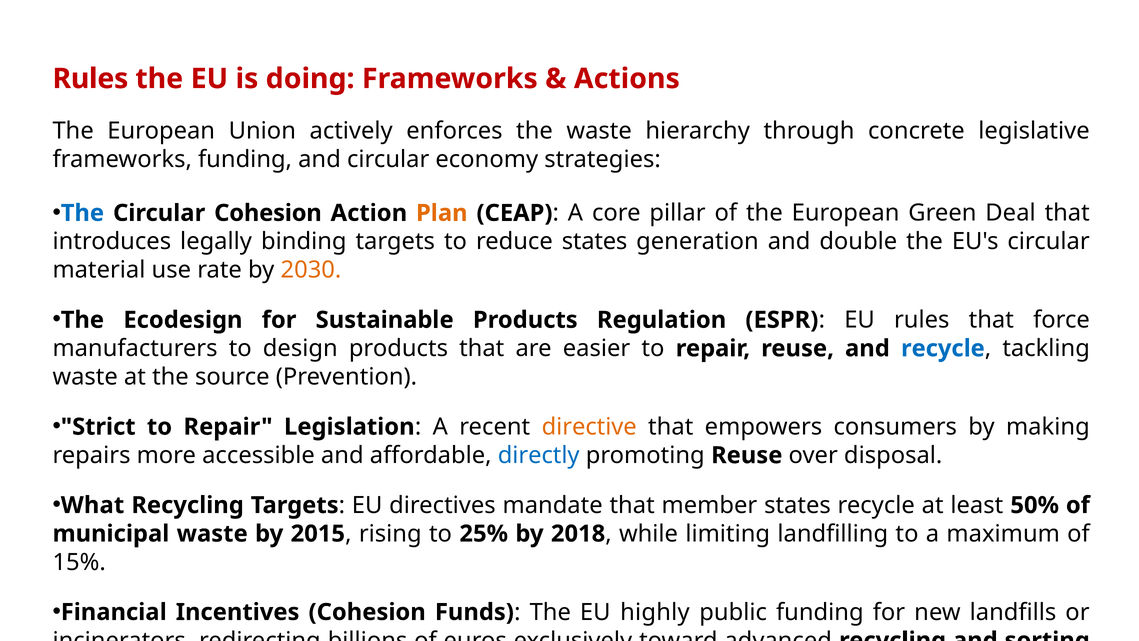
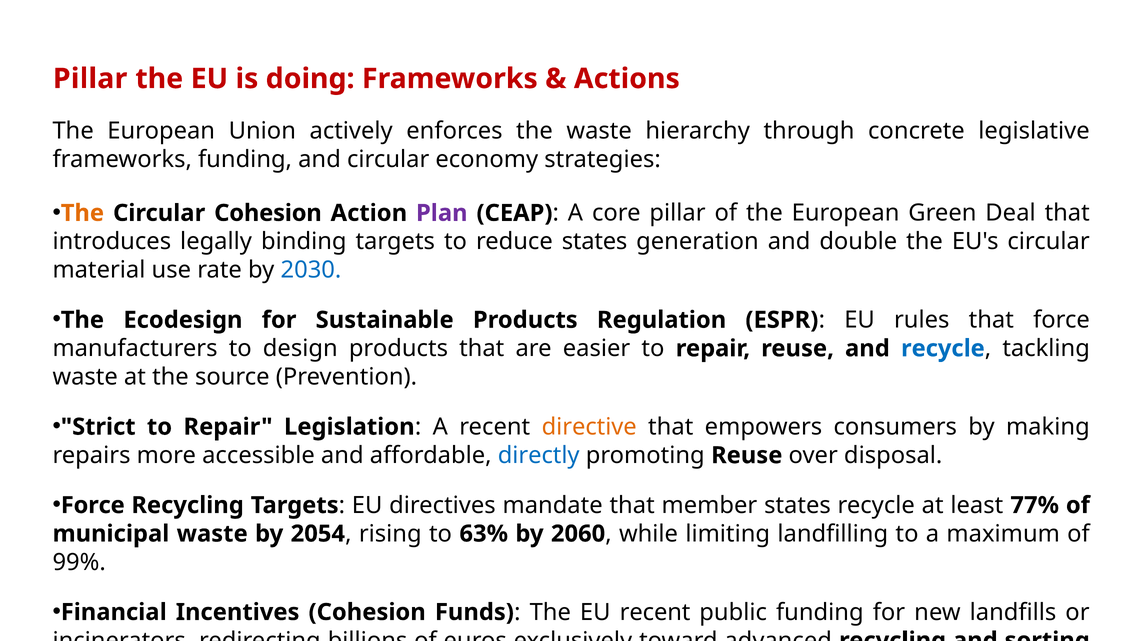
Rules: Rules -> Pillar (90, 79)
The colour: blue -> orange (82, 213)
Plan colour: orange -> purple (442, 213)
2030 colour: orange -> blue (311, 270)
What: What -> Force (93, 505)
50%: 50% -> 77% (1035, 505)
2015: 2015 -> 2054 (318, 533)
25%: 25% -> 63% (484, 533)
2018: 2018 -> 2060 (578, 533)
15%: 15% -> 99% (79, 562)
EU highly: highly -> recent (655, 612)
